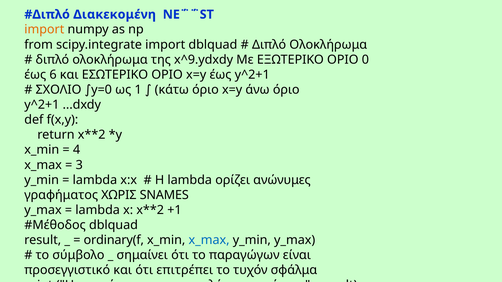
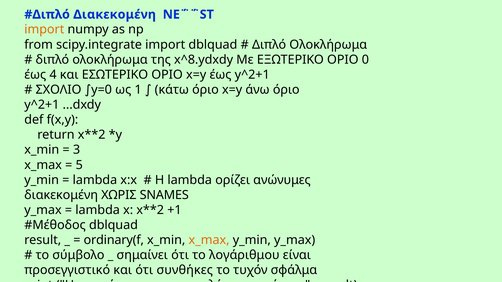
x^9.ydxdy: x^9.ydxdy -> x^8.ydxdy (204, 60)
6: 6 -> 4 (53, 75)
4: 4 -> 3 (77, 150)
3: 3 -> 5 (79, 165)
γραφήματος: γραφήματος -> διακεκομένη (61, 195)
x_max colour: blue -> orange (209, 240)
παραγώγων: παραγώγων -> λογάριθμου (244, 255)
επιτρέπει: επιτρέπει -> συνθήκες (185, 271)
